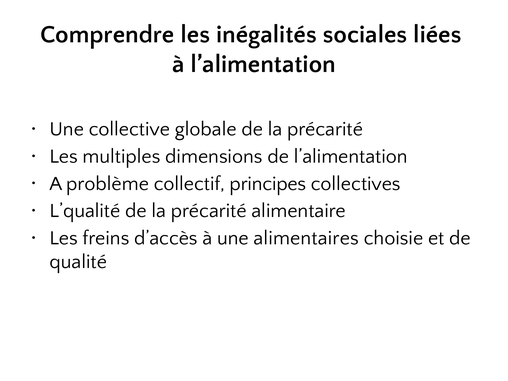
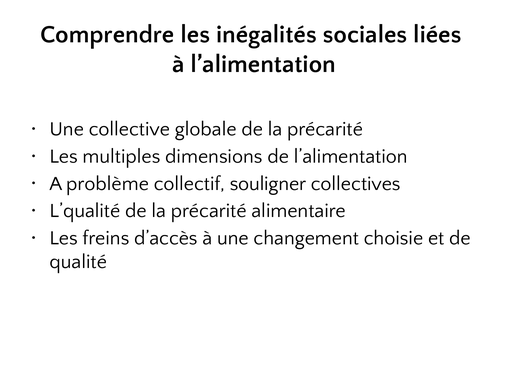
principes: principes -> souligner (268, 184)
alimentaires: alimentaires -> changement (306, 238)
